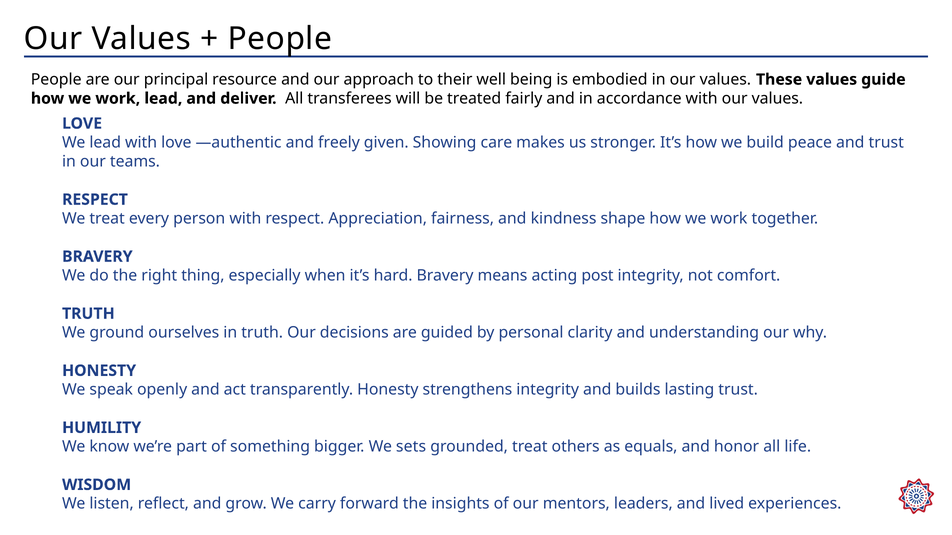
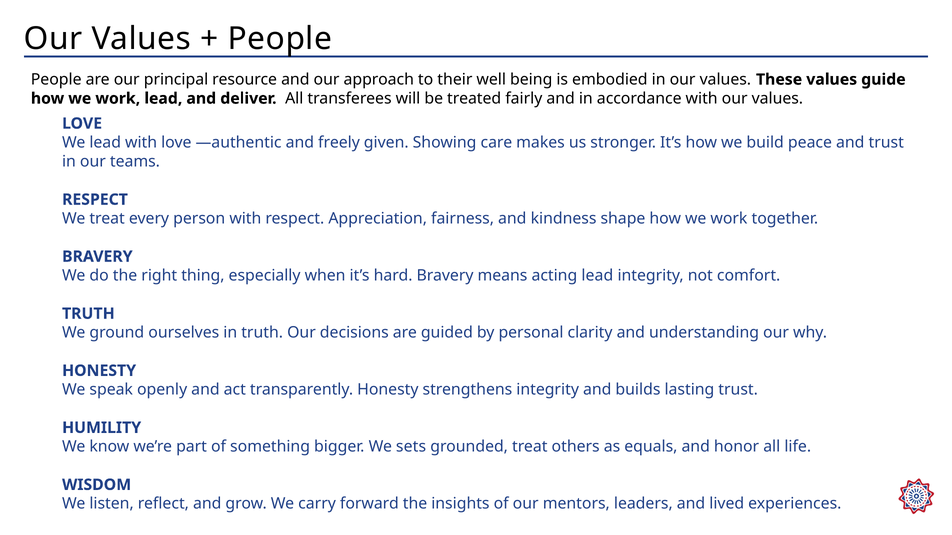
acting post: post -> lead (597, 276)
